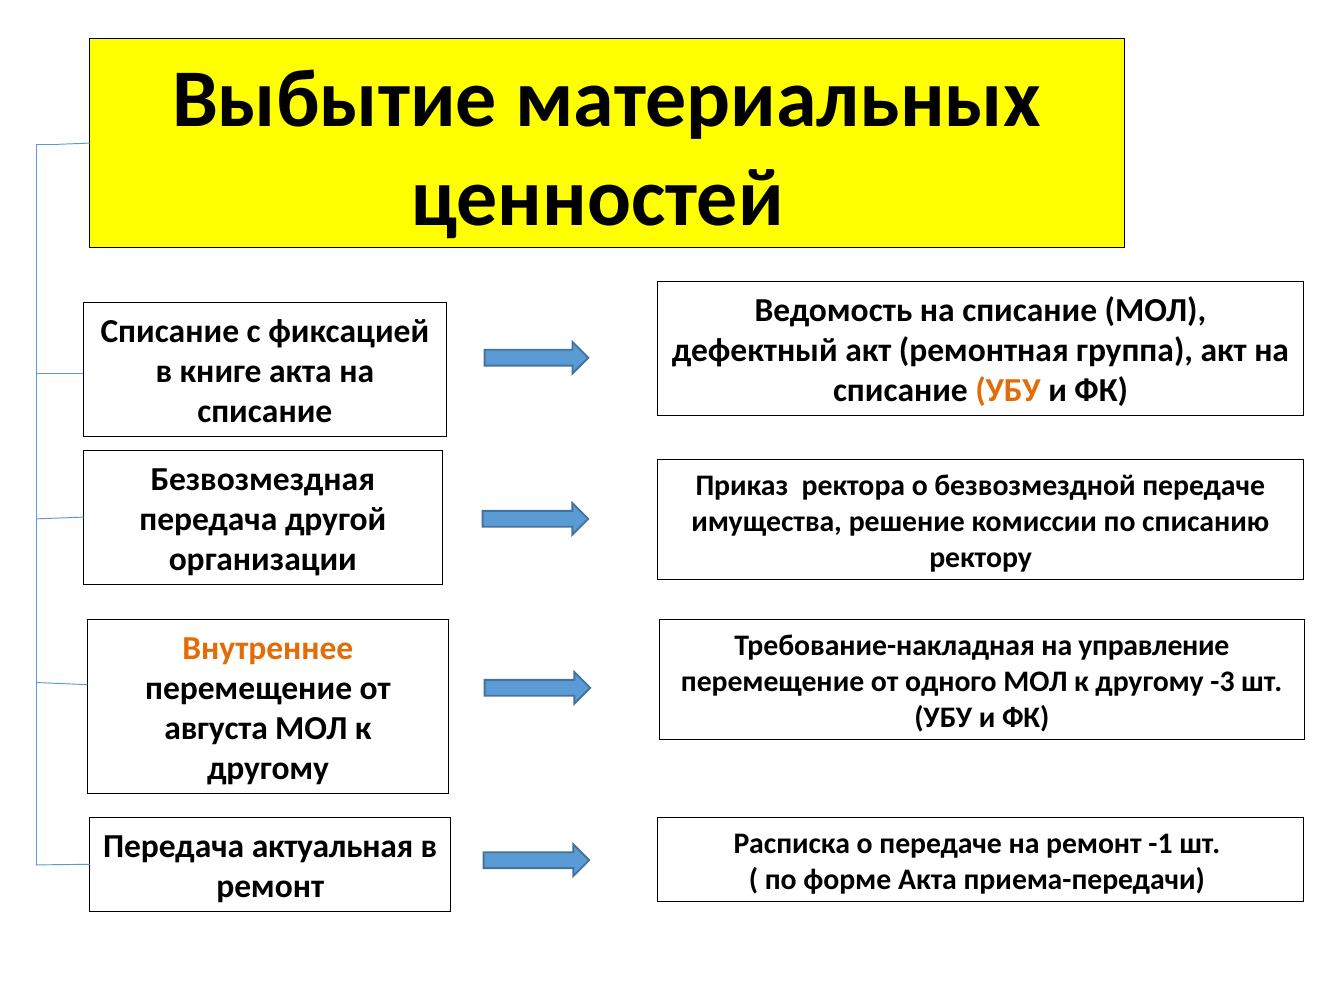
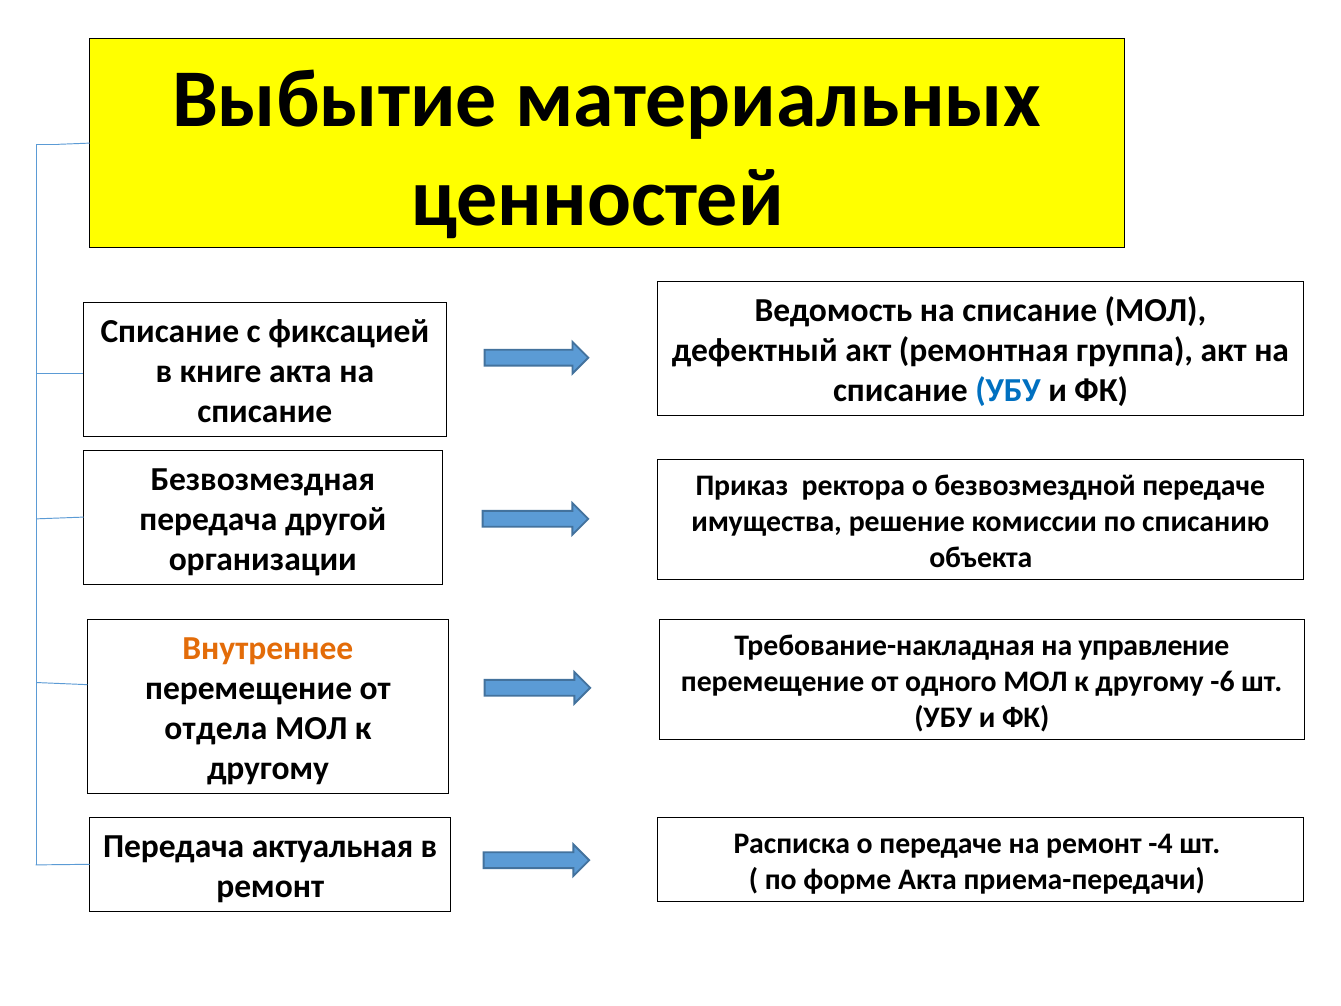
УБУ colour: orange -> blue (1008, 391)
ректору: ректору -> объекта (981, 557)
-3: -3 -> -6 (1222, 681)
августа: августа -> отдела (216, 728)
-1: -1 -> -4 (1161, 844)
